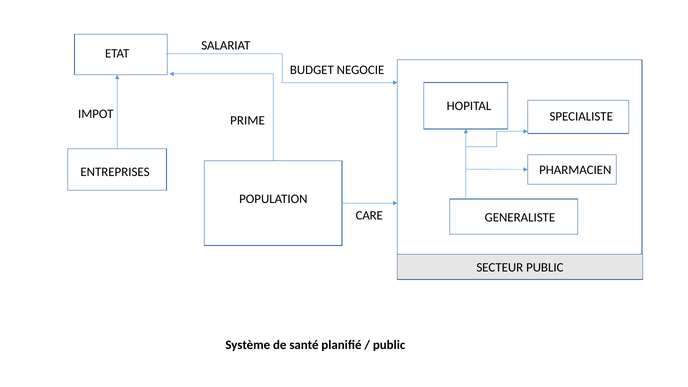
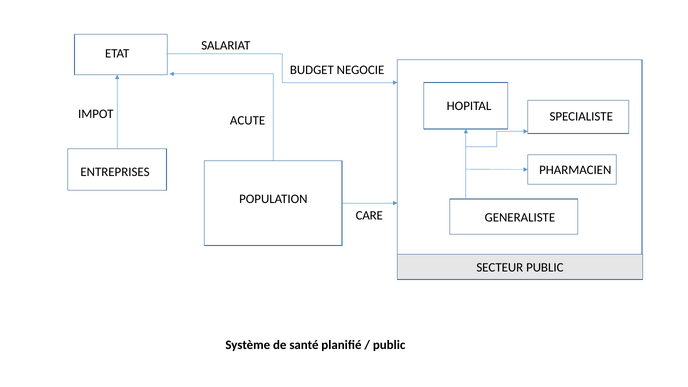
PRIME: PRIME -> ACUTE (248, 121)
